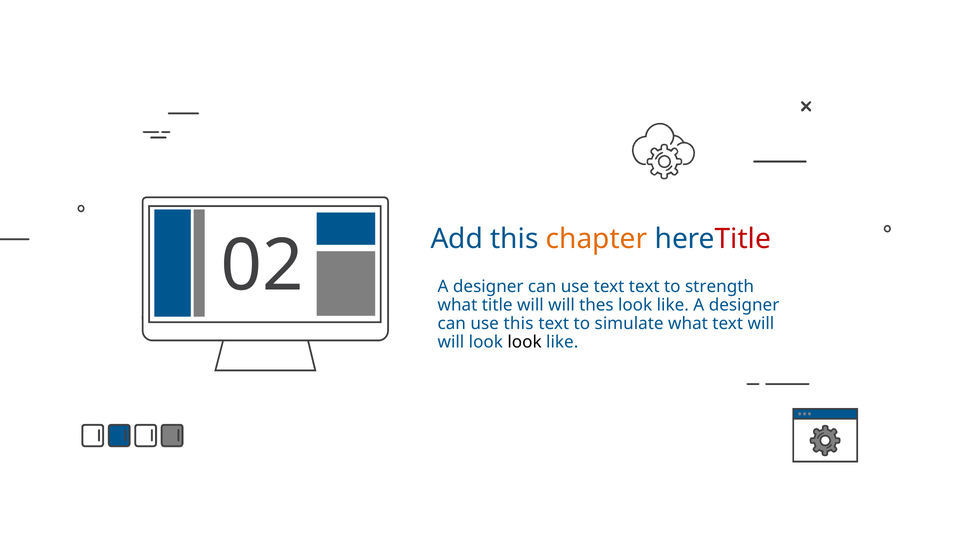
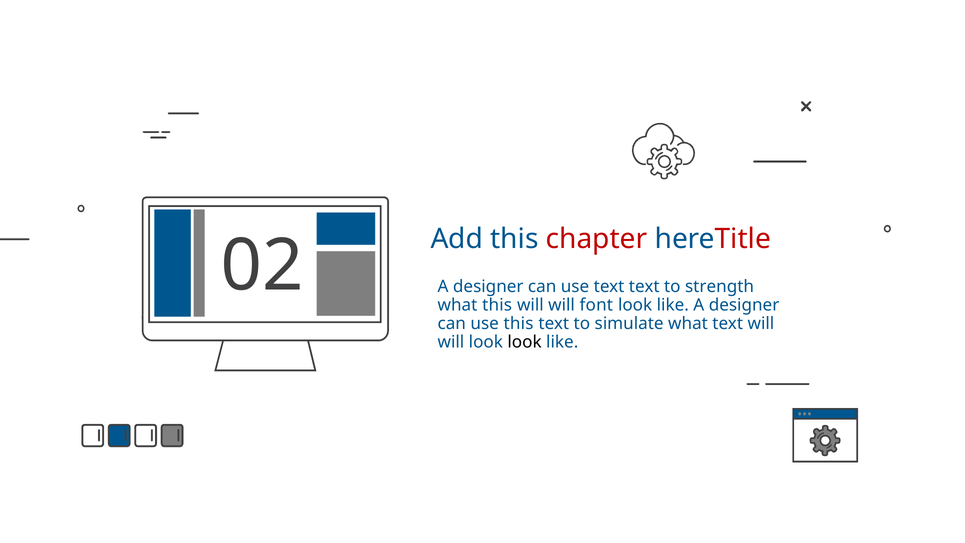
chapter colour: orange -> red (597, 239)
what title: title -> this (497, 305)
thes: thes -> font (596, 305)
